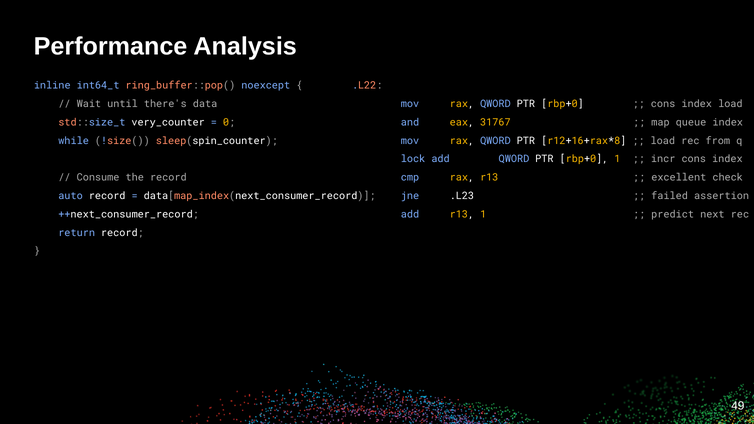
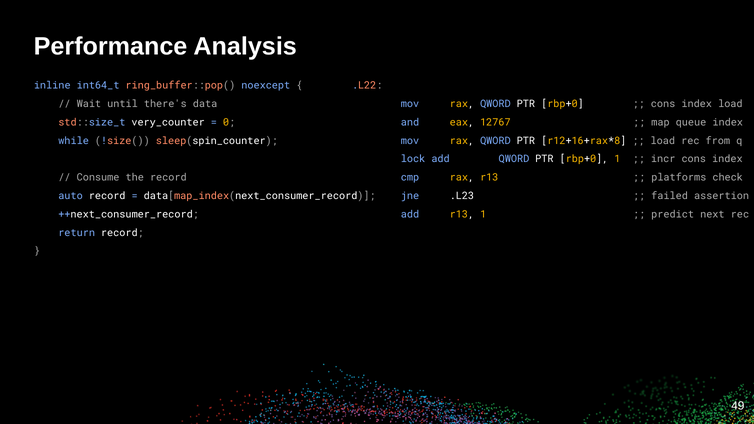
31767: 31767 -> 12767 (495, 122)
excellent: excellent -> platforms (679, 178)
